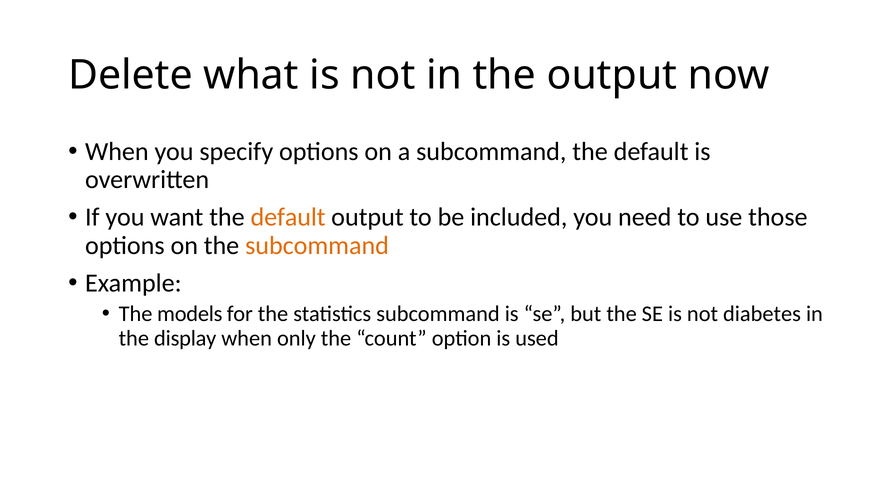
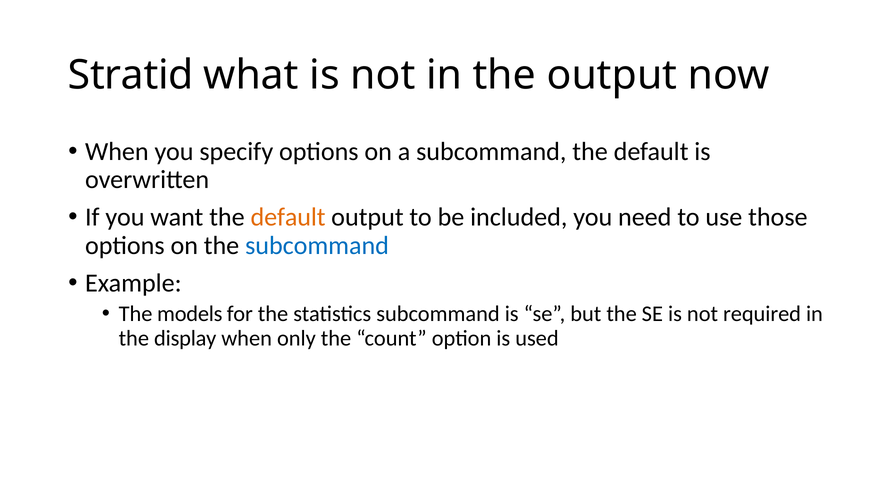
Delete: Delete -> Stratid (131, 75)
subcommand colour: orange -> blue (317, 246)
diabetes: diabetes -> required (762, 314)
